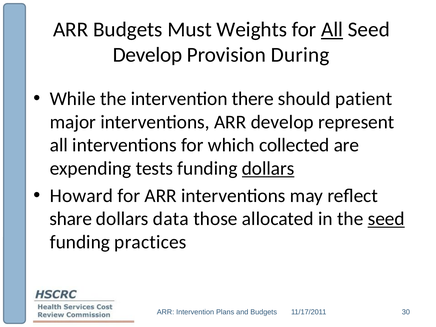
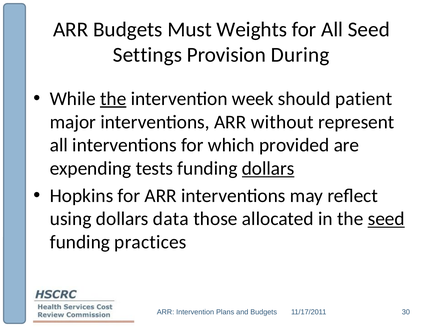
All underline: present -> none (332, 29)
Develop: Develop -> Settings (147, 55)
the underline: none -> present (113, 99)
there: there -> week (253, 99)
ARR develop: develop -> without (282, 122)
collected: collected -> provided (294, 145)
Howard: Howard -> Hopkins (82, 196)
share: share -> using (71, 219)
